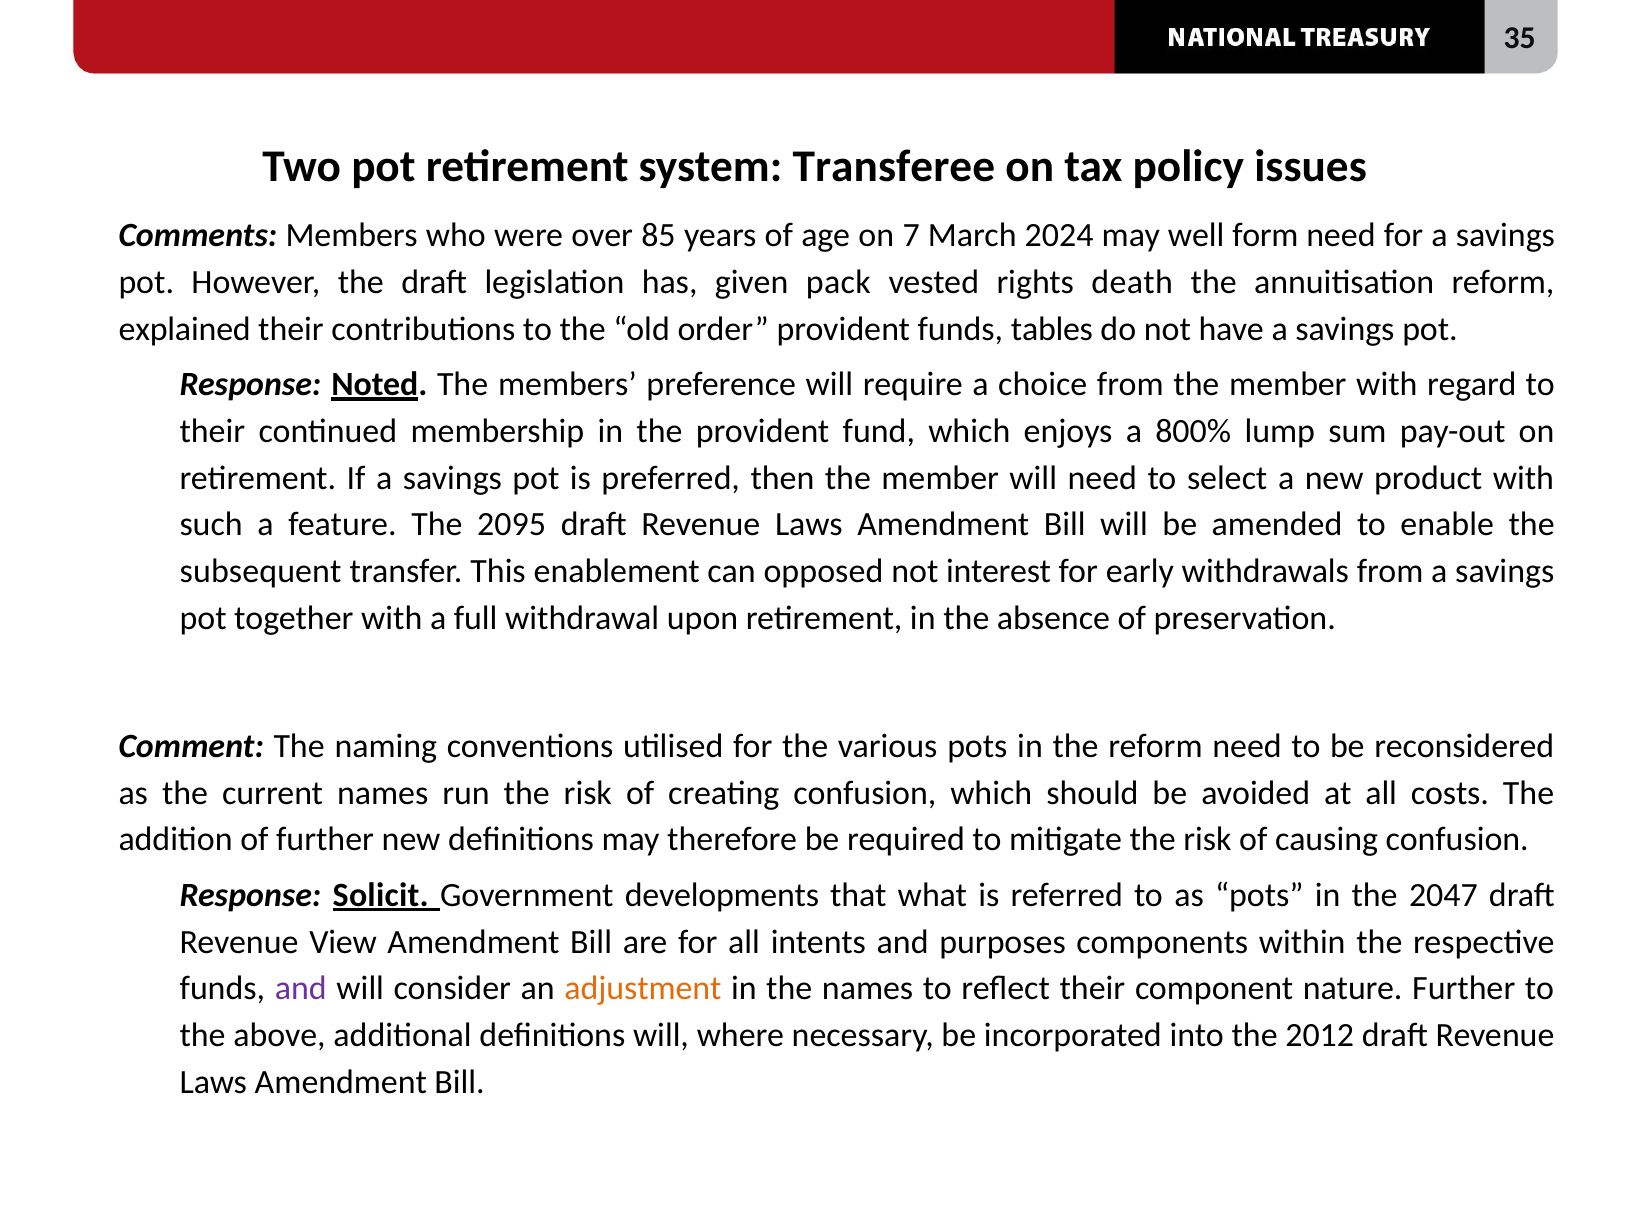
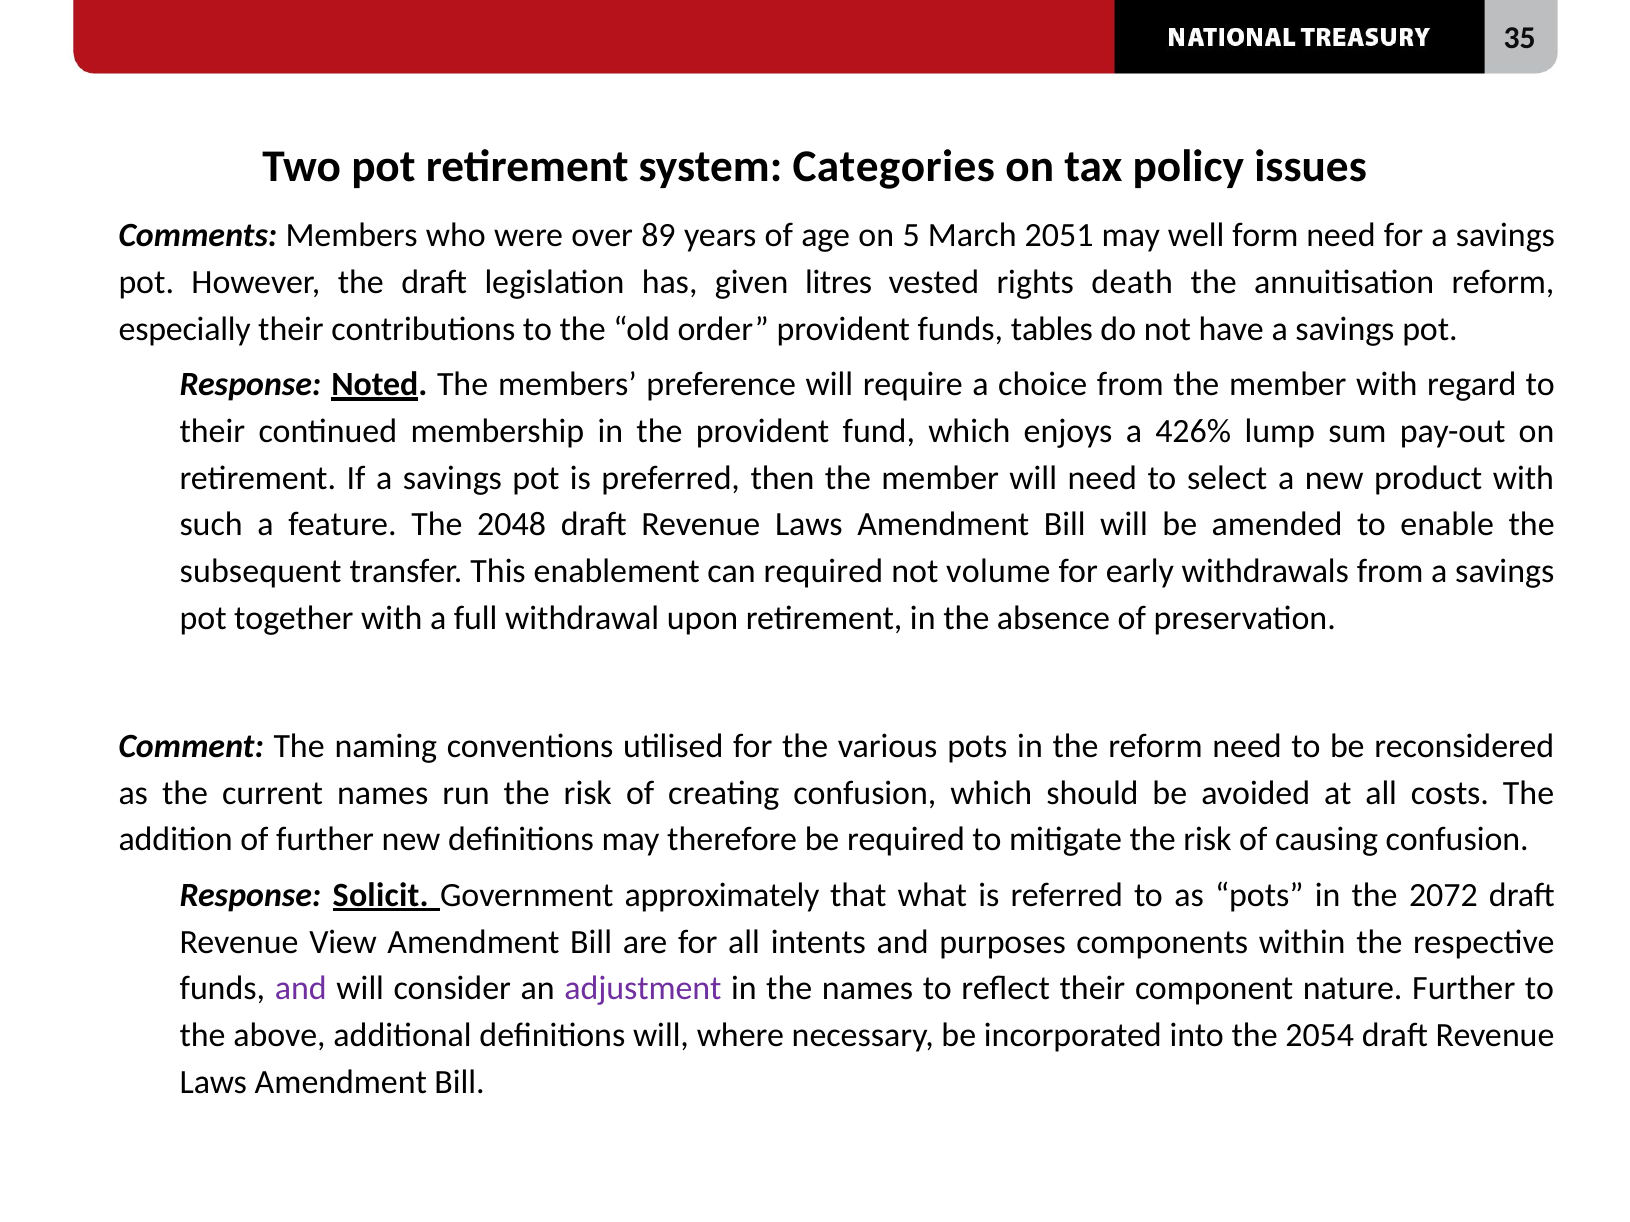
Transferee: Transferee -> Categories (894, 167)
85: 85 -> 89 (659, 235)
7: 7 -> 5 (911, 235)
2024: 2024 -> 2051 (1059, 235)
pack: pack -> litres (839, 282)
explained: explained -> especially (185, 329)
800%: 800% -> 426% (1193, 431)
2095: 2095 -> 2048 (512, 525)
can opposed: opposed -> required (823, 572)
interest: interest -> volume (998, 572)
developments: developments -> approximately (722, 895)
2047: 2047 -> 2072 (1443, 895)
adjustment colour: orange -> purple (643, 989)
2012: 2012 -> 2054 (1320, 1036)
